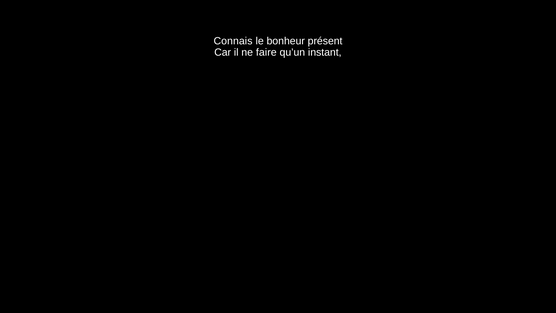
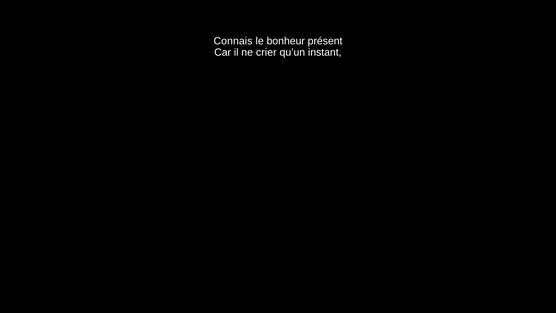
faire: faire -> crier (266, 52)
